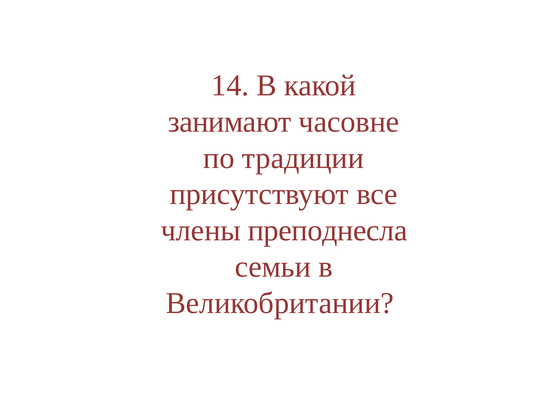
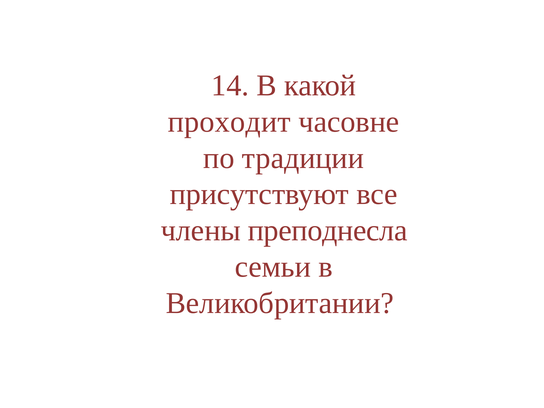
занимают: занимают -> проходит (229, 122)
